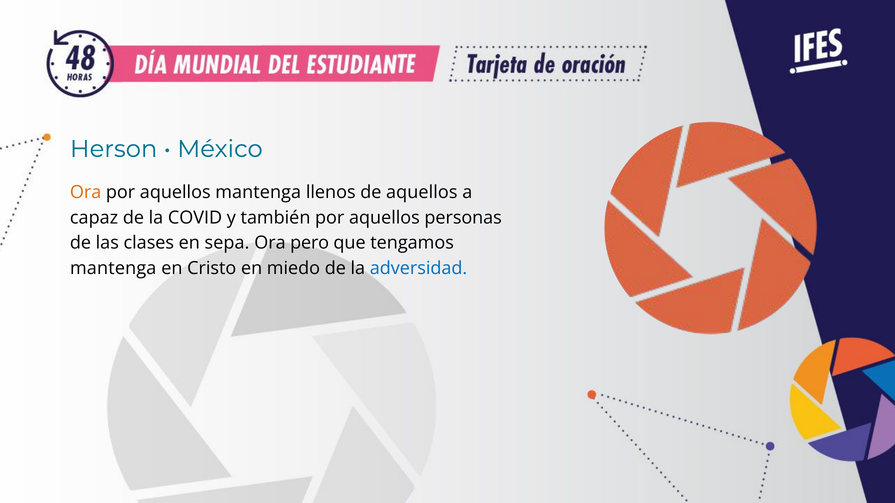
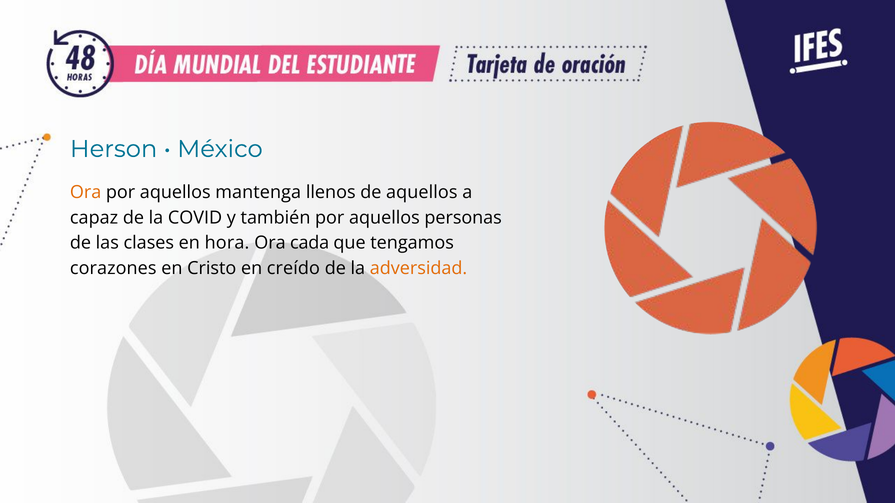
sepa: sepa -> hora (227, 243)
pero: pero -> cada (310, 243)
mantenga: mantenga -> corazones (113, 268)
miedo: miedo -> creído (293, 268)
adversidad colour: blue -> orange (419, 268)
